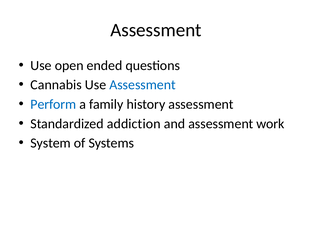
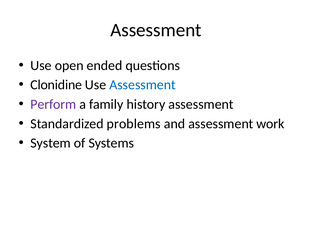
Cannabis: Cannabis -> Clonidine (56, 85)
Perform colour: blue -> purple (53, 104)
addiction: addiction -> problems (134, 124)
